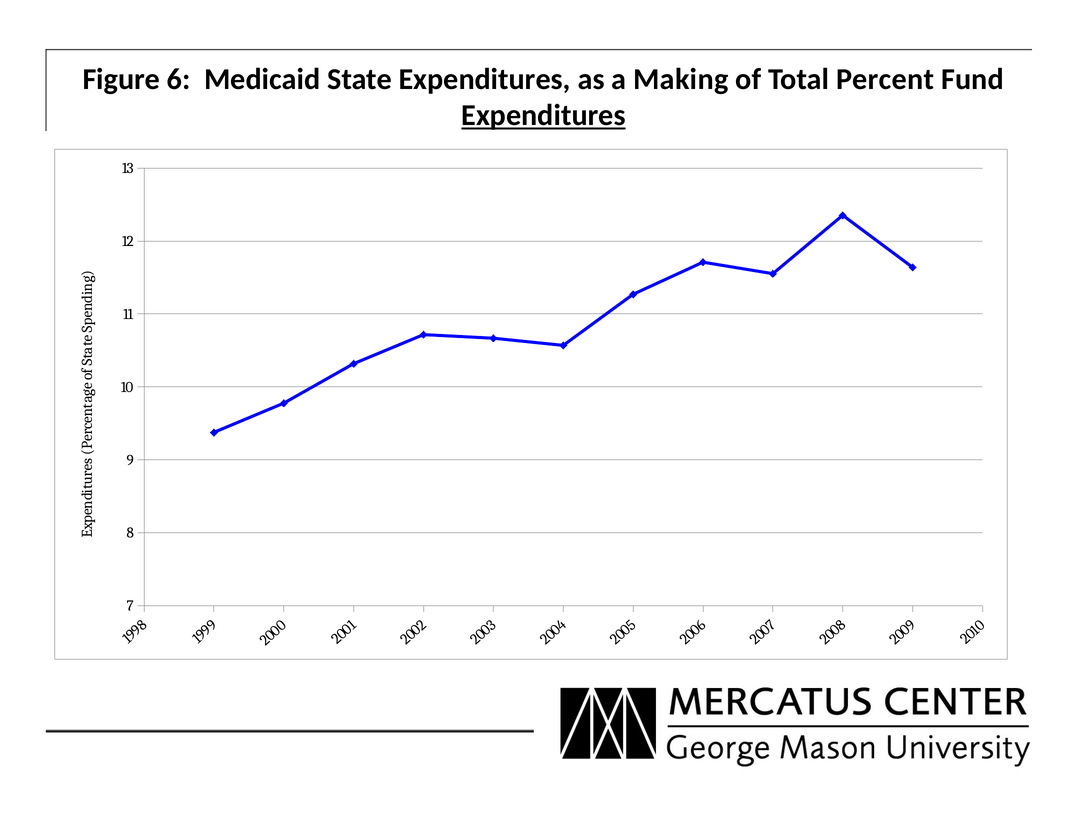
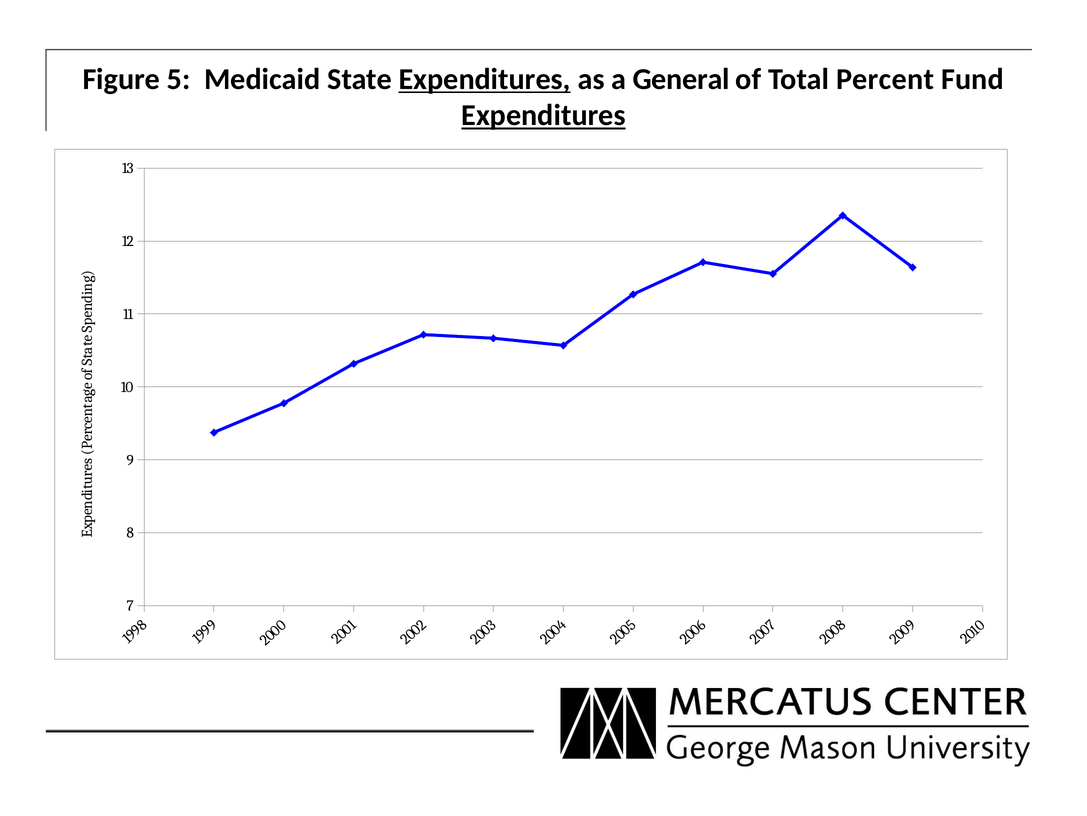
Figure 6: 6 -> 5 (179, 79)
Expenditures underline: none -> present (485, 79)
Making: Making -> General (681, 79)
